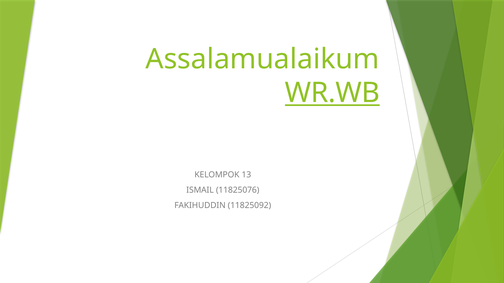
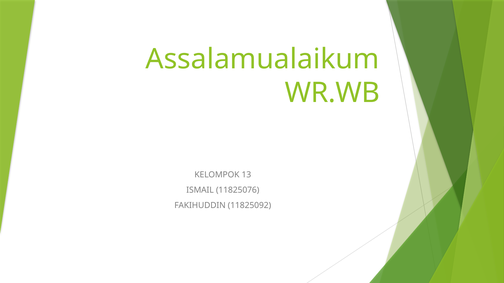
WR.WB underline: present -> none (332, 93)
